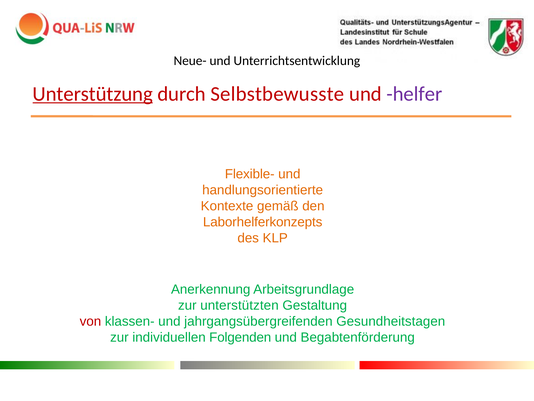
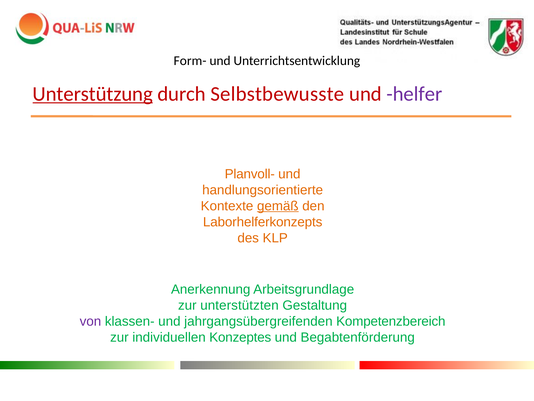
Neue-: Neue- -> Form- (190, 61)
Flexible-: Flexible- -> Planvoll- (250, 174)
gemäß underline: none -> present (278, 206)
von colour: red -> purple (90, 321)
Gesundheitstagen: Gesundheitstagen -> Kompetenzbereich (391, 321)
Folgenden: Folgenden -> Konzeptes (240, 337)
